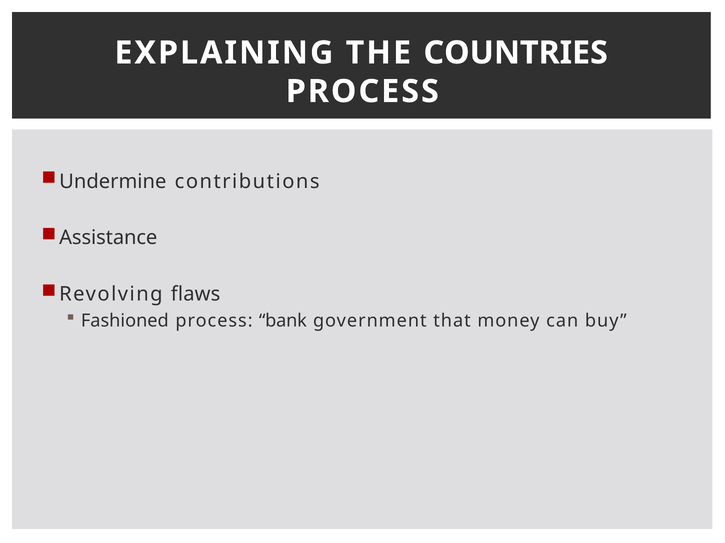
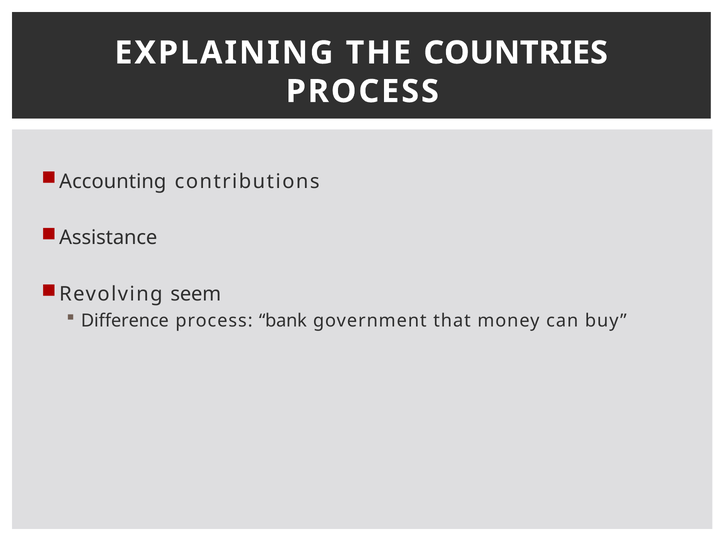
Undermine: Undermine -> Accounting (113, 182)
flaws: flaws -> seem (196, 295)
Fashioned: Fashioned -> Difference (125, 321)
